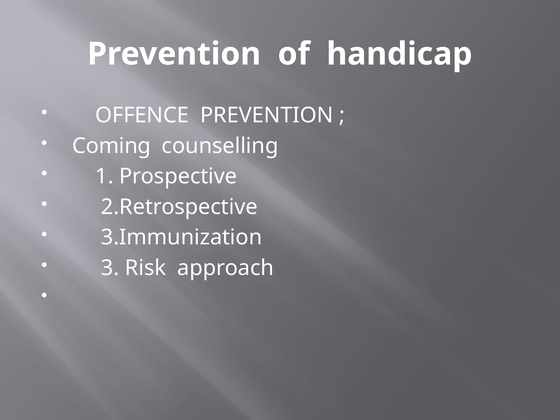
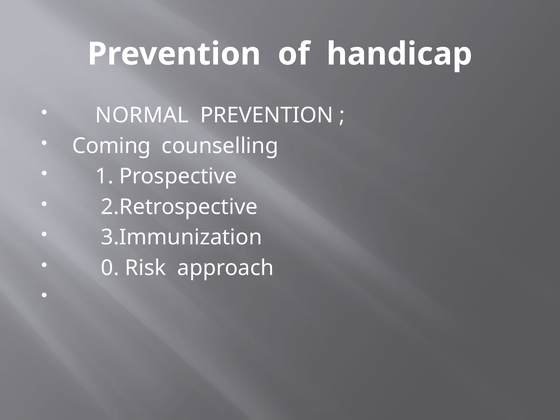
OFFENCE: OFFENCE -> NORMAL (142, 115)
3: 3 -> 0 (110, 268)
